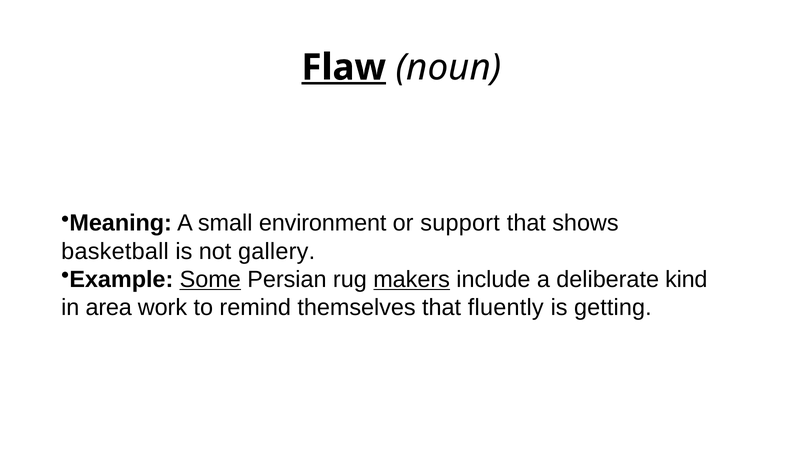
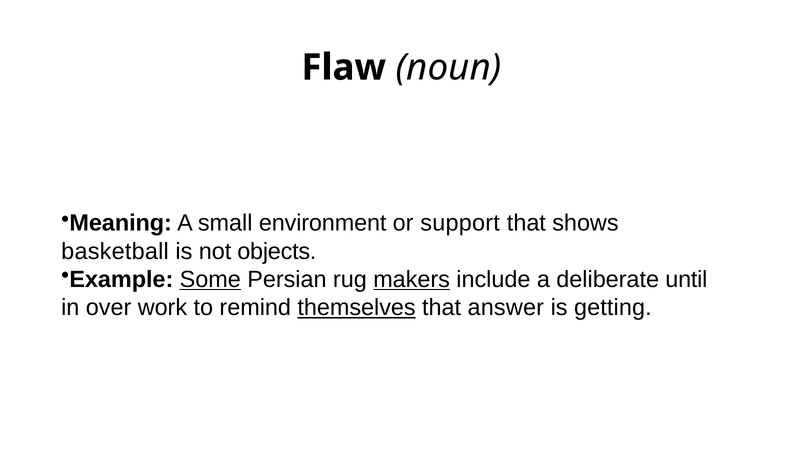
Flaw underline: present -> none (344, 67)
gallery: gallery -> objects (277, 251)
kind: kind -> until (686, 279)
area: area -> over (109, 307)
themselves underline: none -> present (357, 307)
fluently: fluently -> answer (506, 307)
